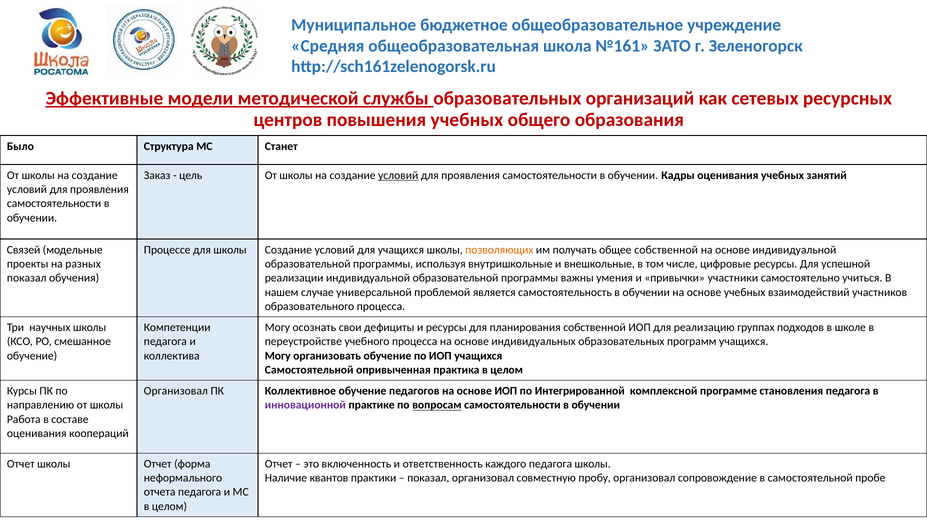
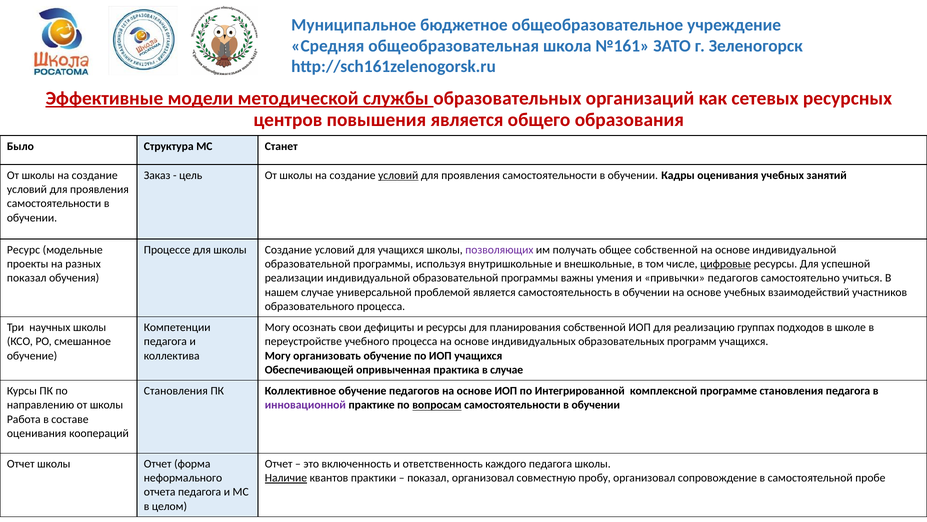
повышения учебных: учебных -> является (467, 120)
Связей: Связей -> Ресурс (24, 250)
позволяющих colour: orange -> purple (499, 250)
цифровые underline: none -> present (726, 264)
привычки участники: участники -> педагогов (733, 278)
Самостоятельной: Самостоятельной -> Обеспечивающей (309, 369)
практика в целом: целом -> случае (507, 369)
Организовал: Организовал -> Становления (176, 391)
Наличие underline: none -> present (286, 477)
